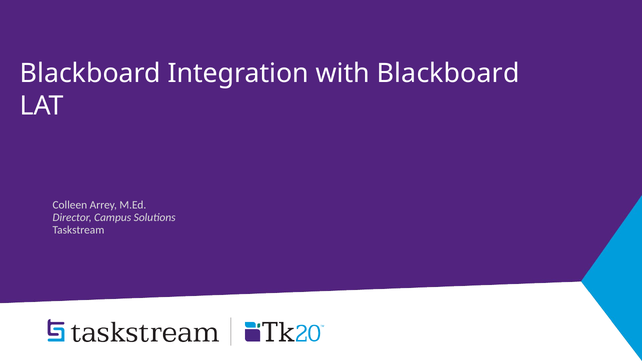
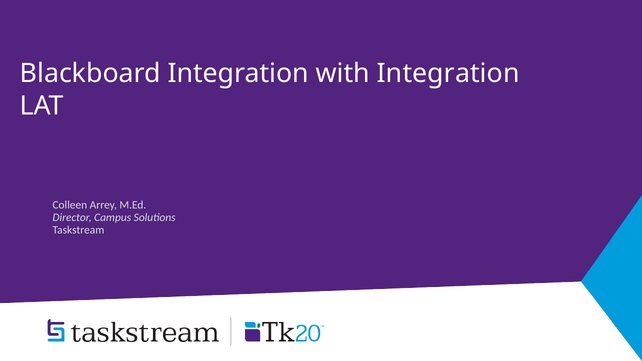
with Blackboard: Blackboard -> Integration (448, 73)
